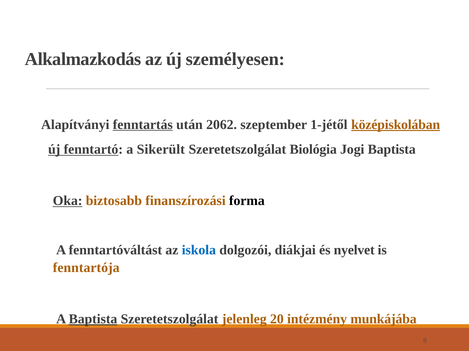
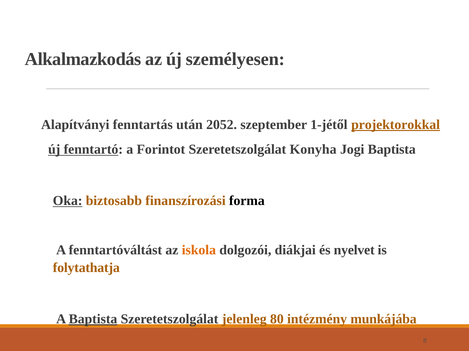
fenntartás underline: present -> none (143, 125)
2062: 2062 -> 2052 (222, 125)
középiskolában: középiskolában -> projektorokkal (396, 125)
Sikerült: Sikerült -> Forintot (161, 150)
Biológia: Biológia -> Konyha (313, 150)
iskola colour: blue -> orange (199, 250)
fenntartója: fenntartója -> folytathatja (86, 268)
20: 20 -> 80 (277, 320)
